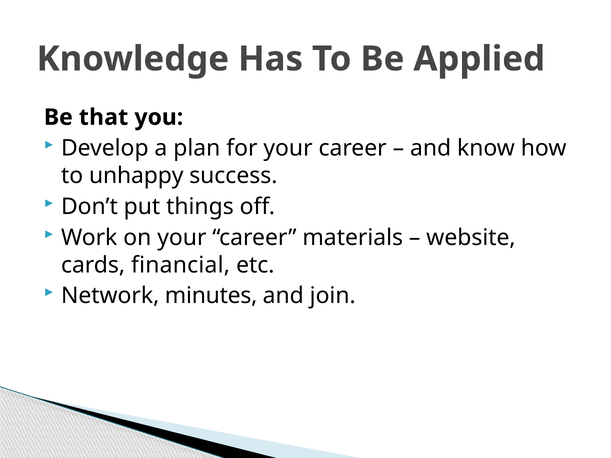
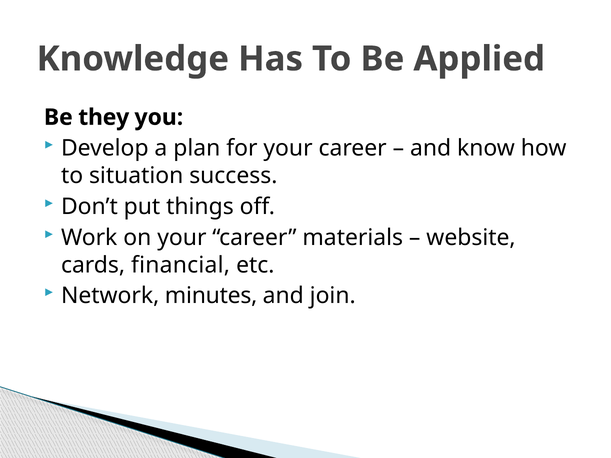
that: that -> they (104, 117)
unhappy: unhappy -> situation (136, 176)
